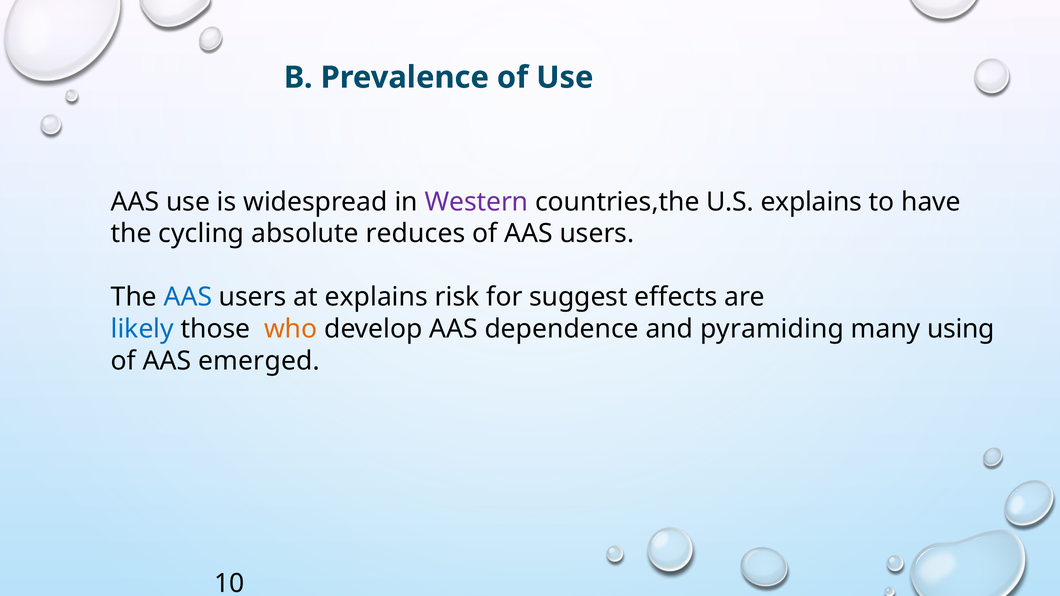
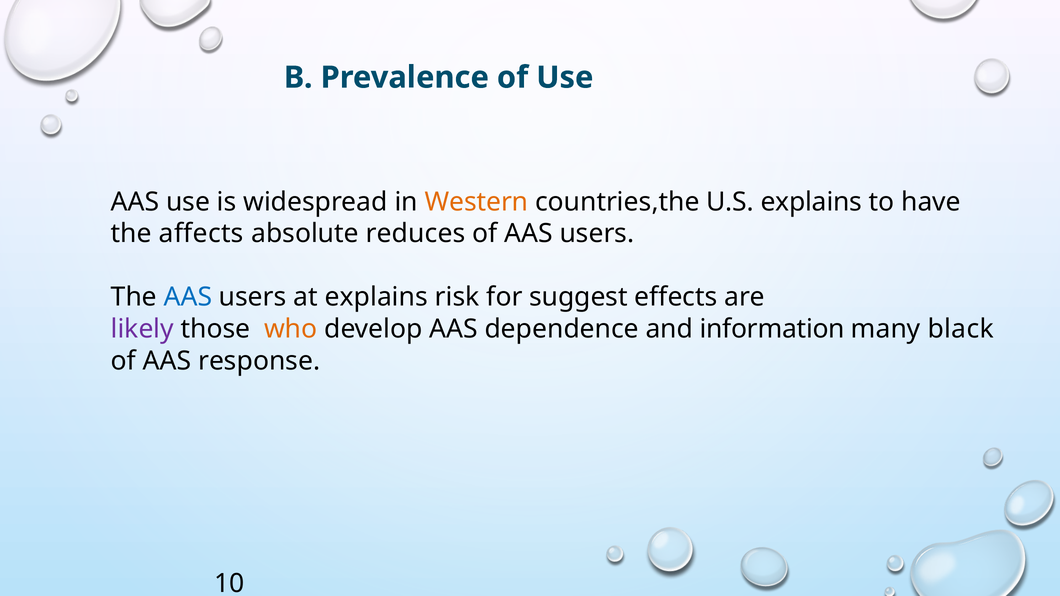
Western colour: purple -> orange (476, 202)
cycling: cycling -> affects (201, 234)
likely colour: blue -> purple (142, 329)
pyramiding: pyramiding -> information (772, 329)
using: using -> black (961, 329)
emerged: emerged -> response (259, 361)
